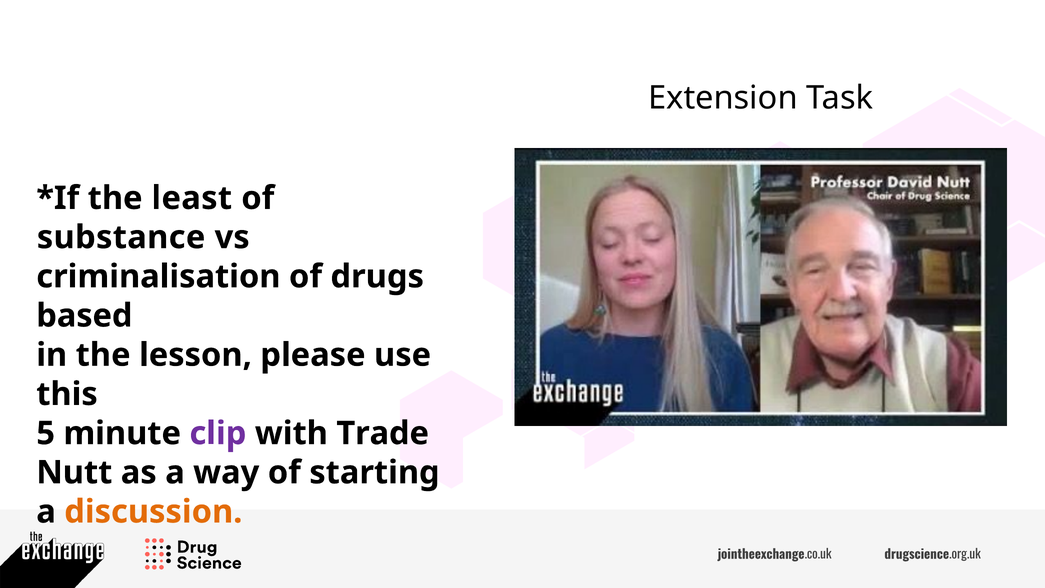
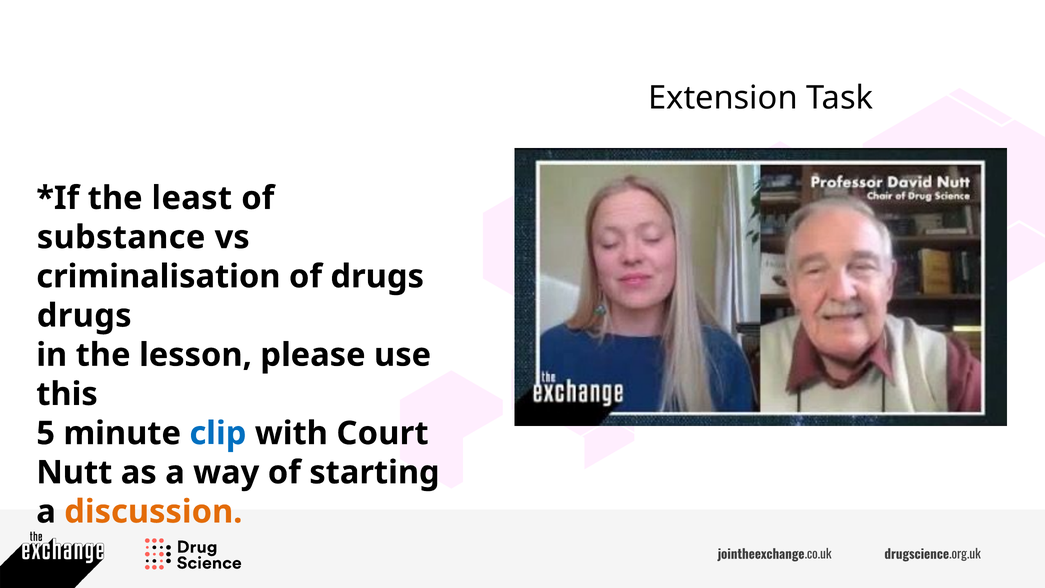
based: based -> drugs (84, 316)
clip colour: purple -> blue (218, 433)
Trade: Trade -> Court (383, 433)
